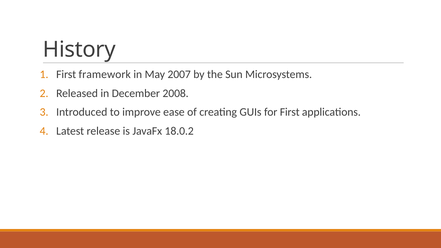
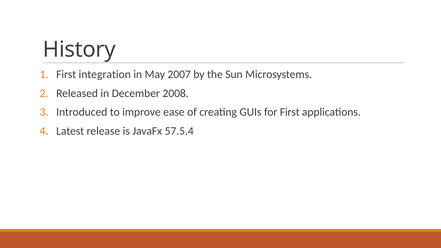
framework: framework -> integration (105, 75)
18.0.2: 18.0.2 -> 57.5.4 (179, 131)
